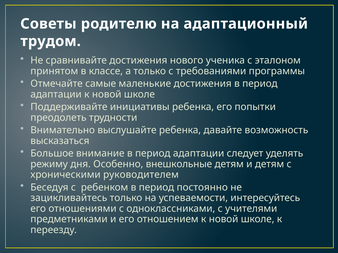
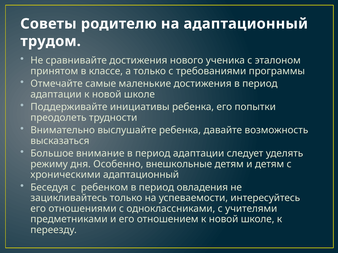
хроническими руководителем: руководителем -> адаптационный (141, 175)
постоянно: постоянно -> овладения (202, 188)
